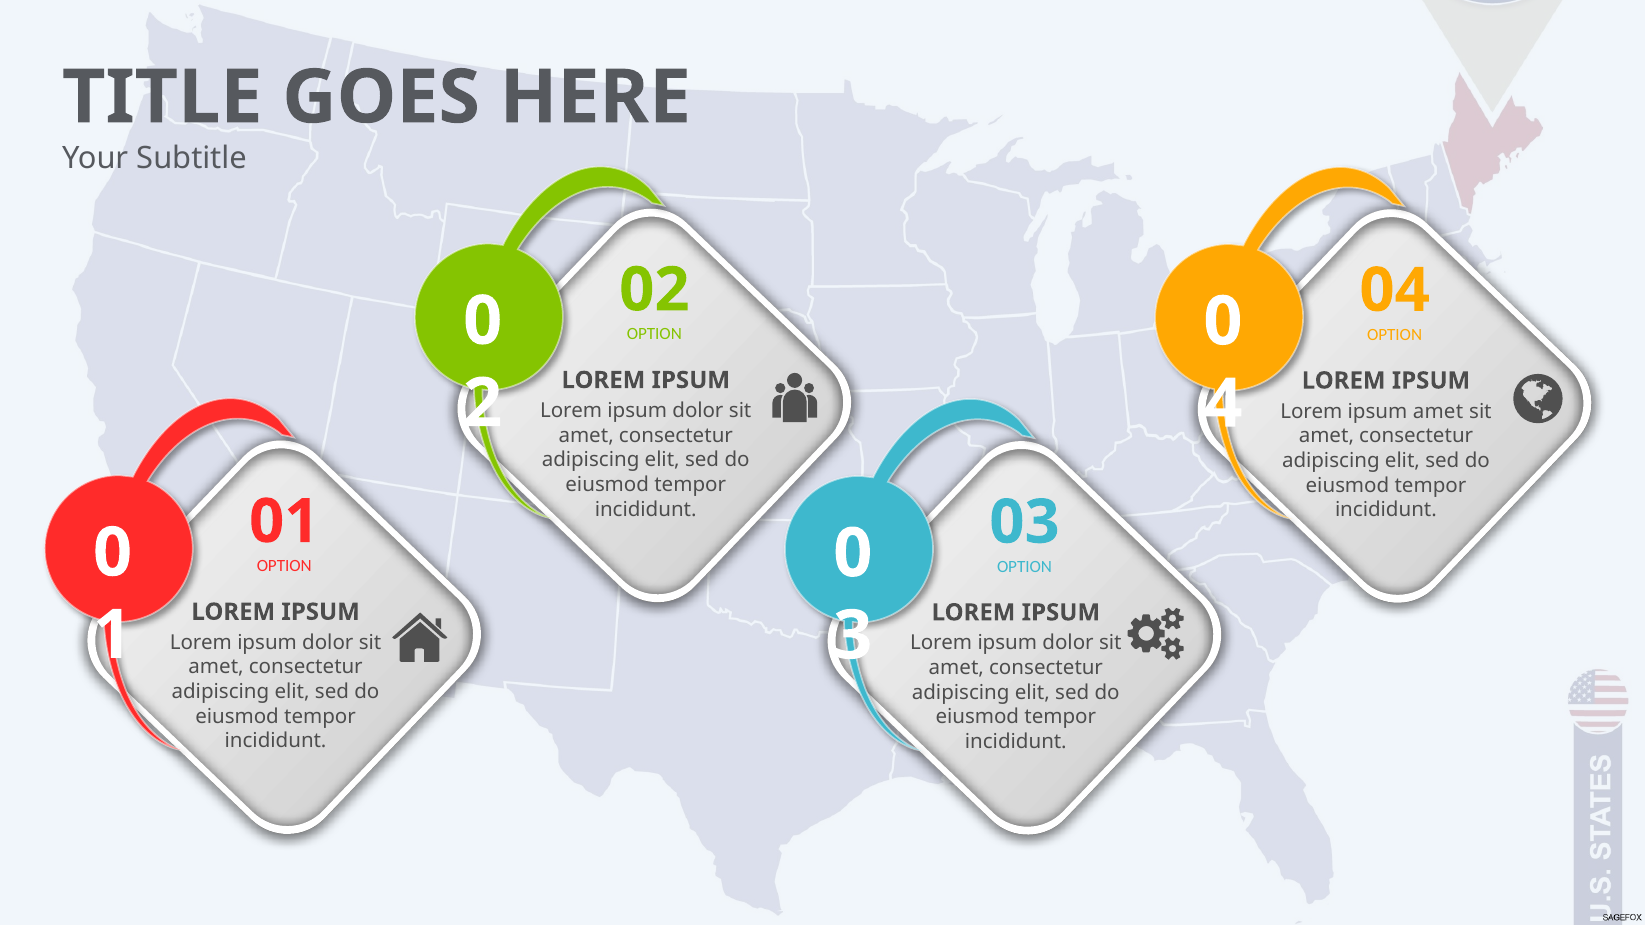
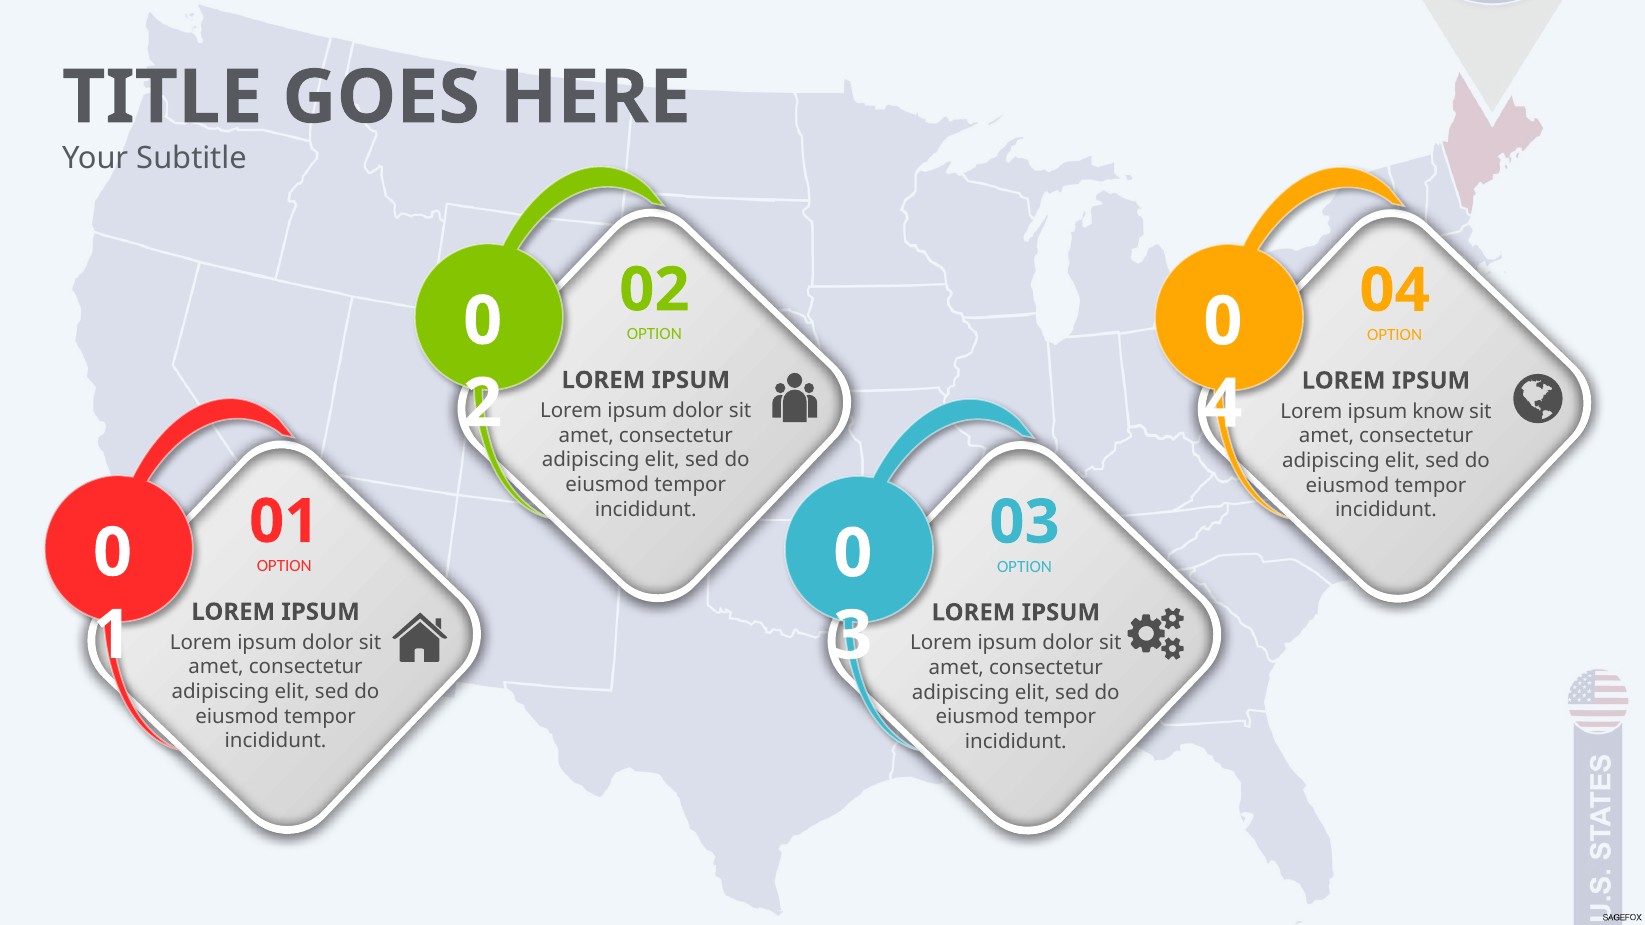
amet: amet -> know (1438, 411)
